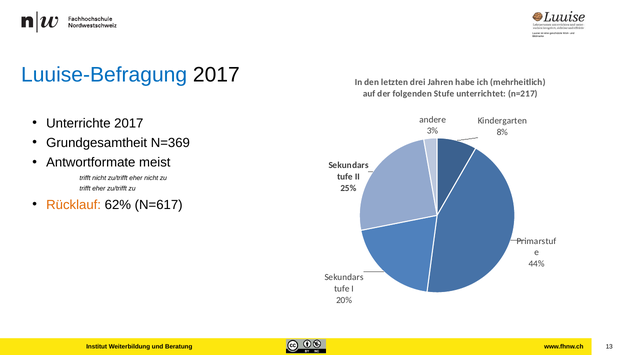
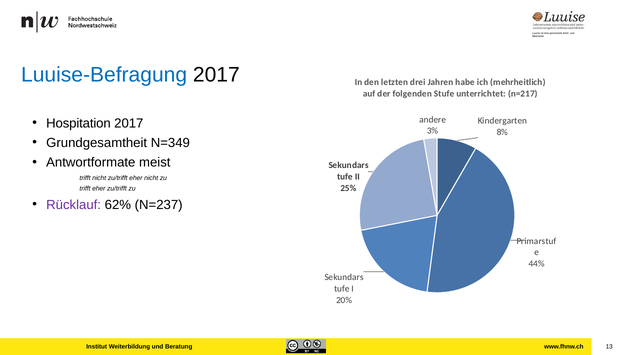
Unterrichte: Unterrichte -> Hospitation (78, 123)
N=369: N=369 -> N=349 (170, 143)
Rücklauf colour: orange -> purple (74, 205)
N=617: N=617 -> N=237 (159, 205)
